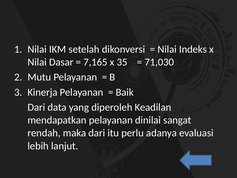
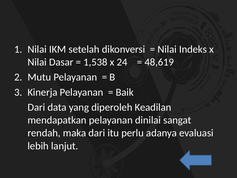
7,165: 7,165 -> 1,538 (95, 62)
35: 35 -> 24 (122, 62)
71,030: 71,030 -> 48,619 (159, 62)
